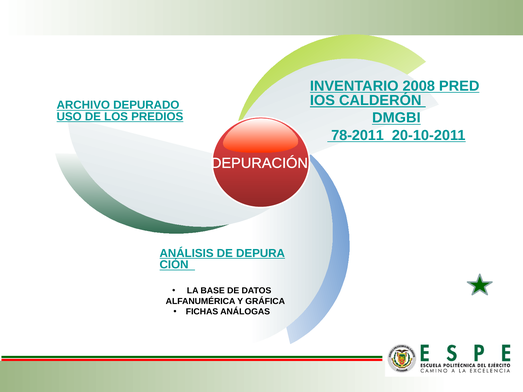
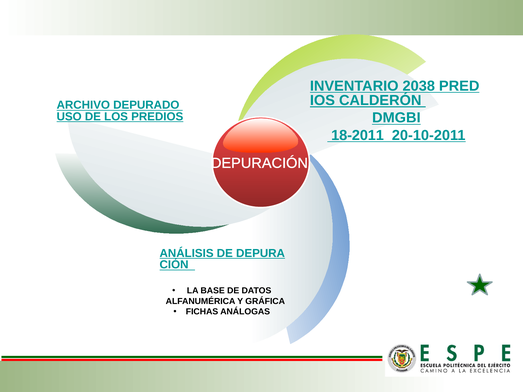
2008: 2008 -> 2038 (419, 86)
78-2011: 78-2011 -> 18-2011 (358, 135)
